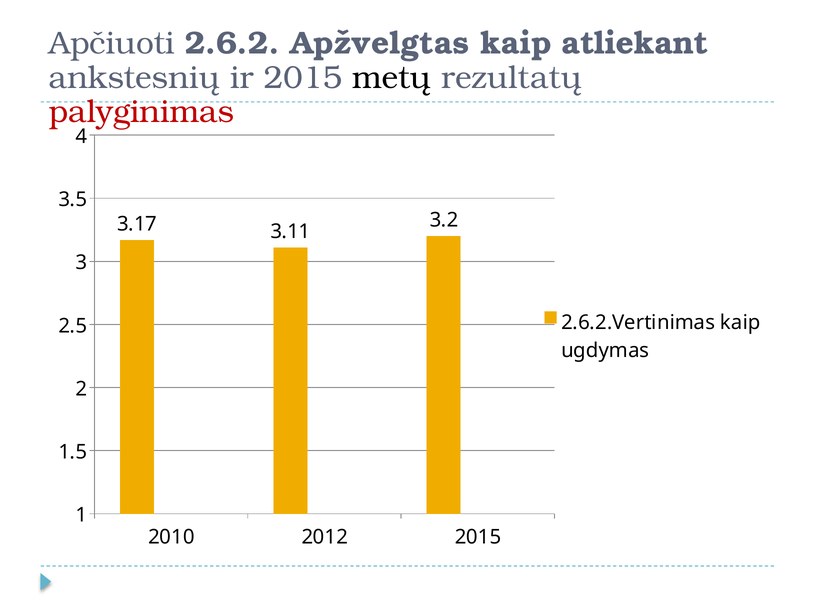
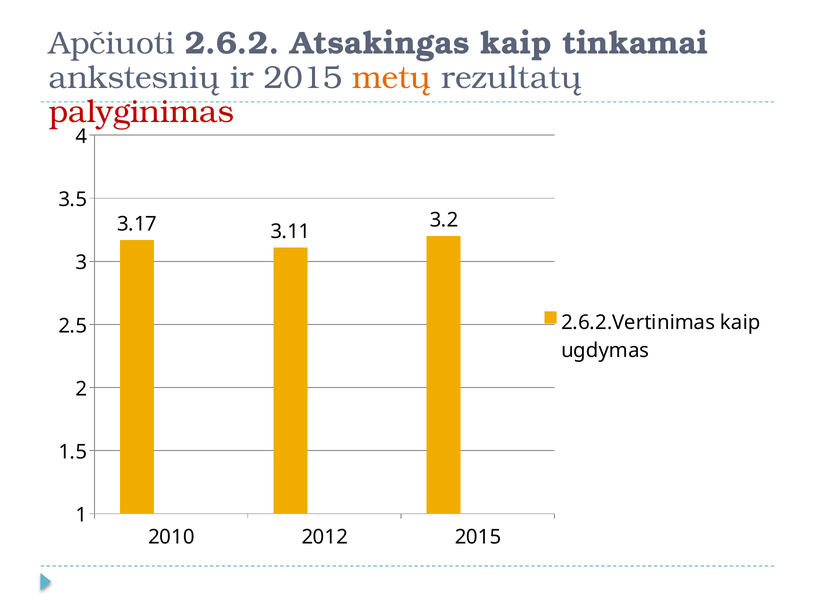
Apžvelgtas: Apžvelgtas -> Atsakingas (380, 44)
atliekant: atliekant -> tinkamai (635, 44)
metų colour: black -> orange (392, 78)
